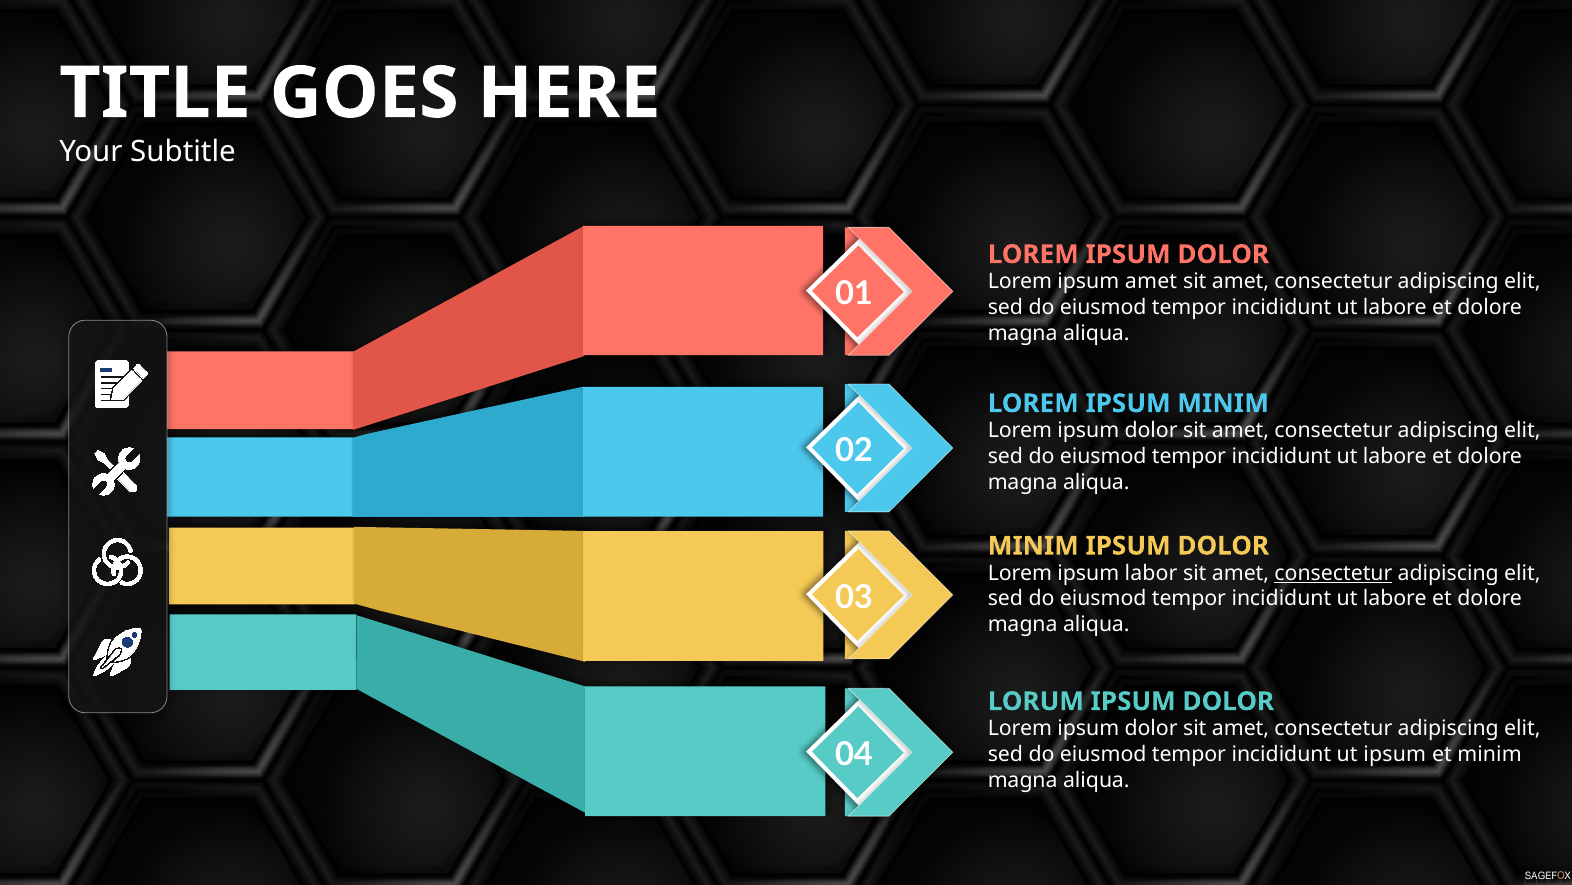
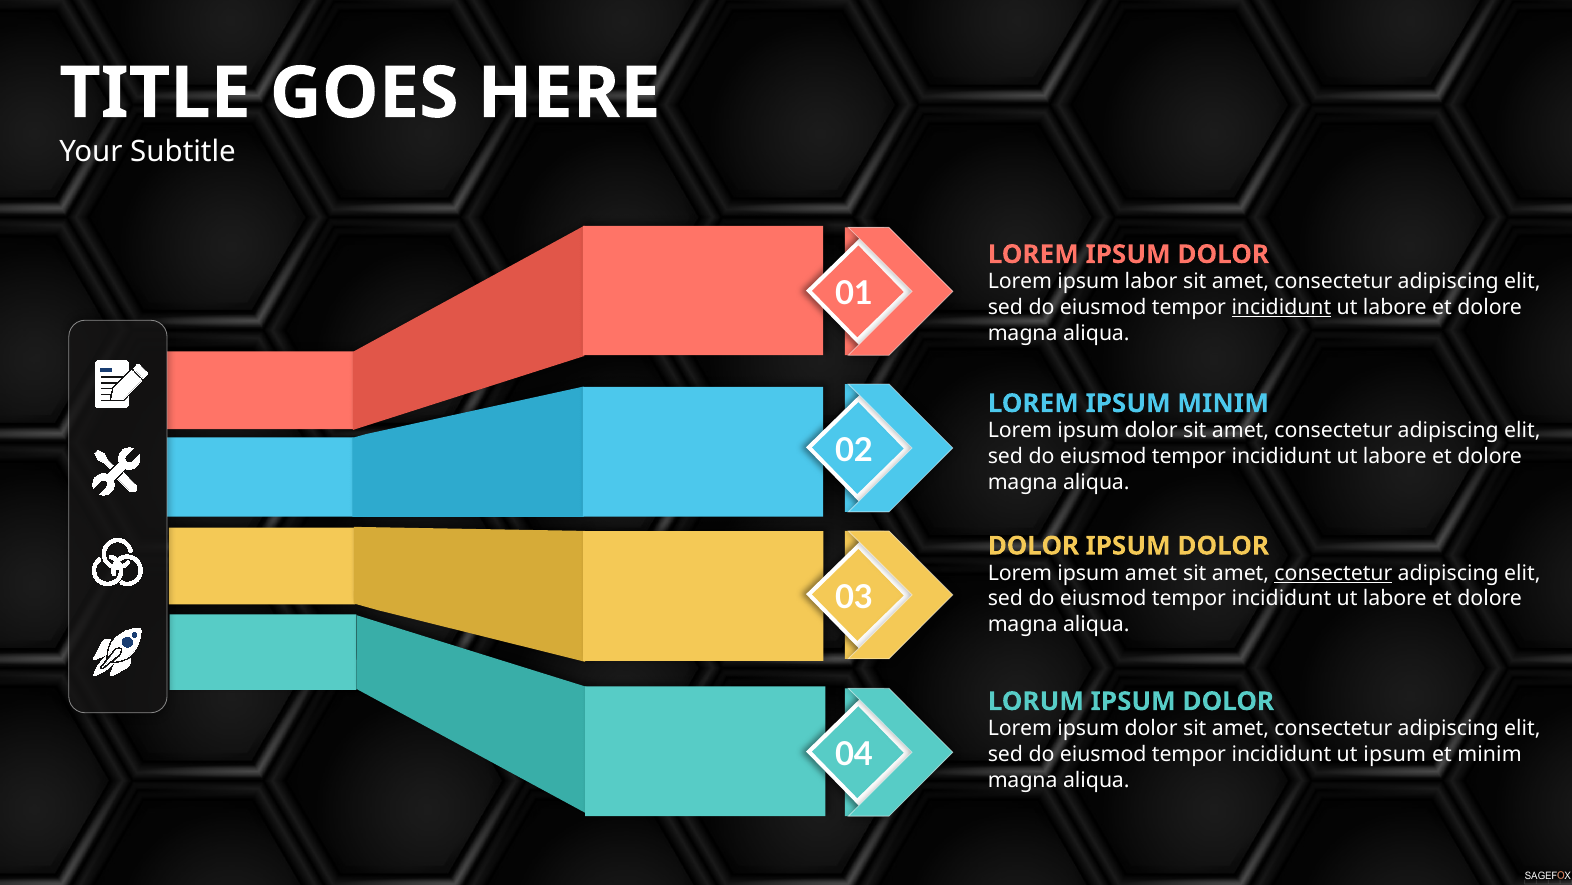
ipsum amet: amet -> labor (1151, 282)
incididunt underline: none -> present (1281, 307)
MINIM: MINIM -> DOLOR (1033, 545)
ipsum labor: labor -> amet (1151, 573)
